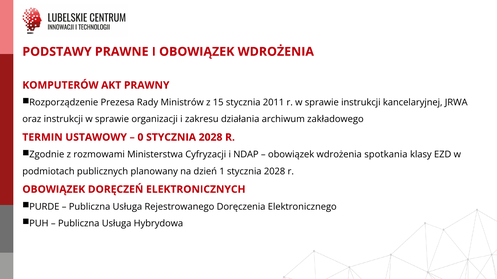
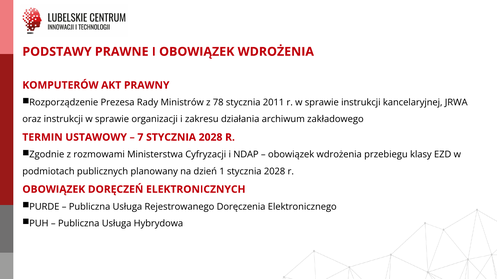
15: 15 -> 78 (218, 103)
0: 0 -> 7 (140, 138)
spotkania: spotkania -> przebiegu (386, 155)
